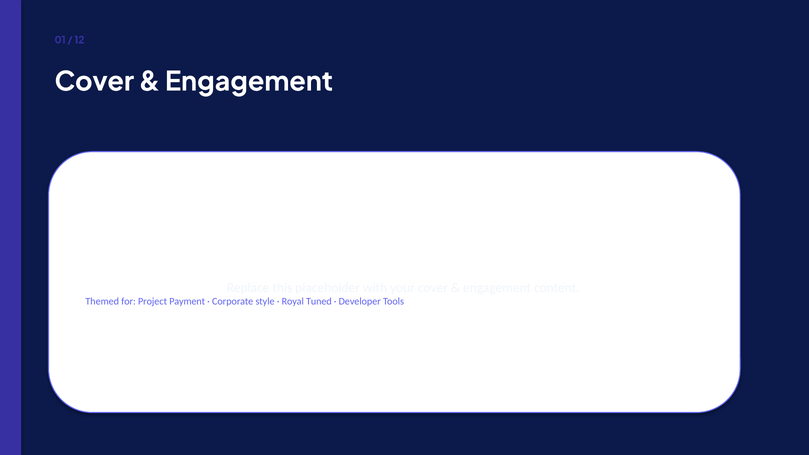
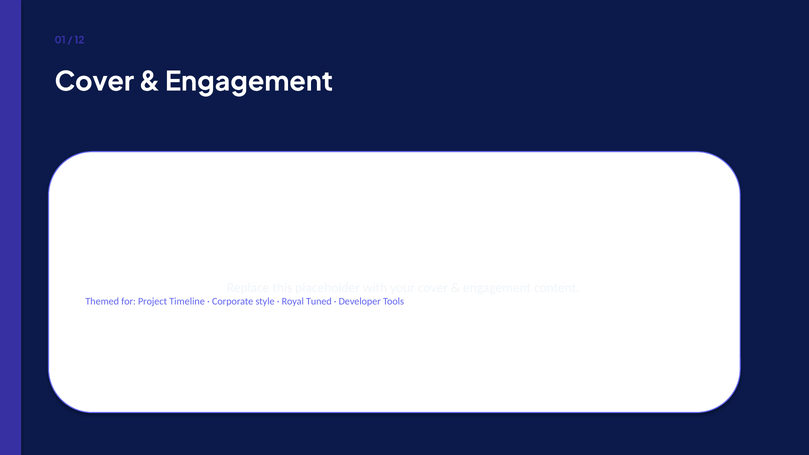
Payment: Payment -> Timeline (187, 302)
